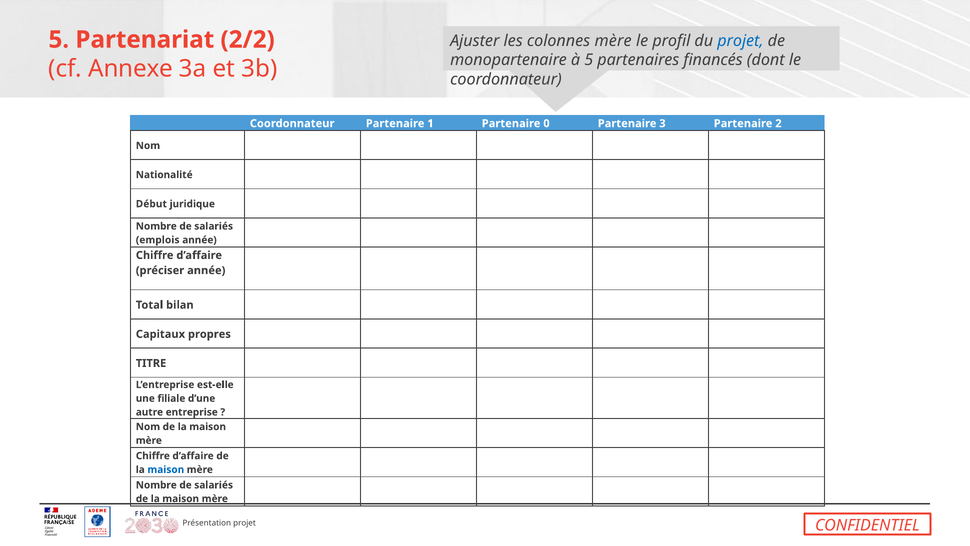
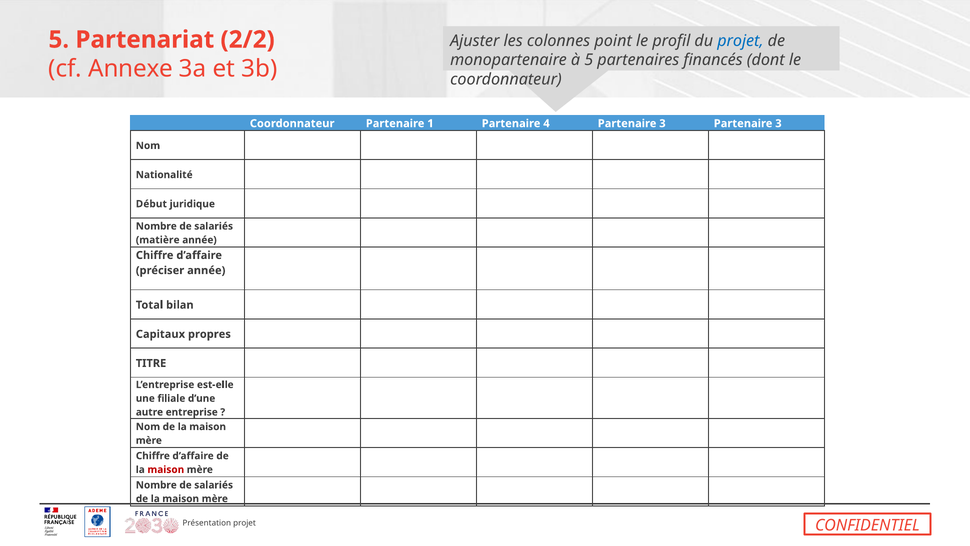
colonnes mère: mère -> point (613, 41)
0: 0 -> 4 (546, 123)
3 Partenaire 2: 2 -> 3 (778, 123)
emplois: emplois -> matière (158, 240)
maison colour: blue -> red (166, 469)
